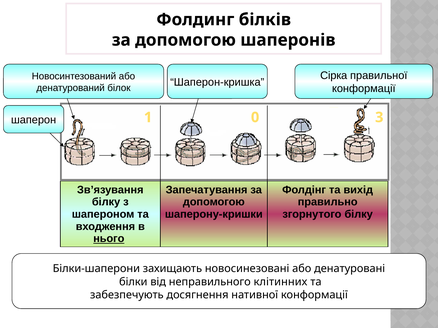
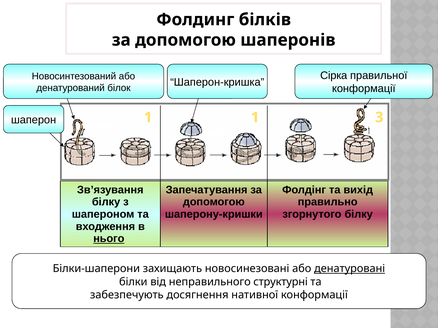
1 0: 0 -> 1 (255, 118)
денатуровані underline: none -> present (350, 269)
клітинних: клітинних -> структурні (281, 282)
